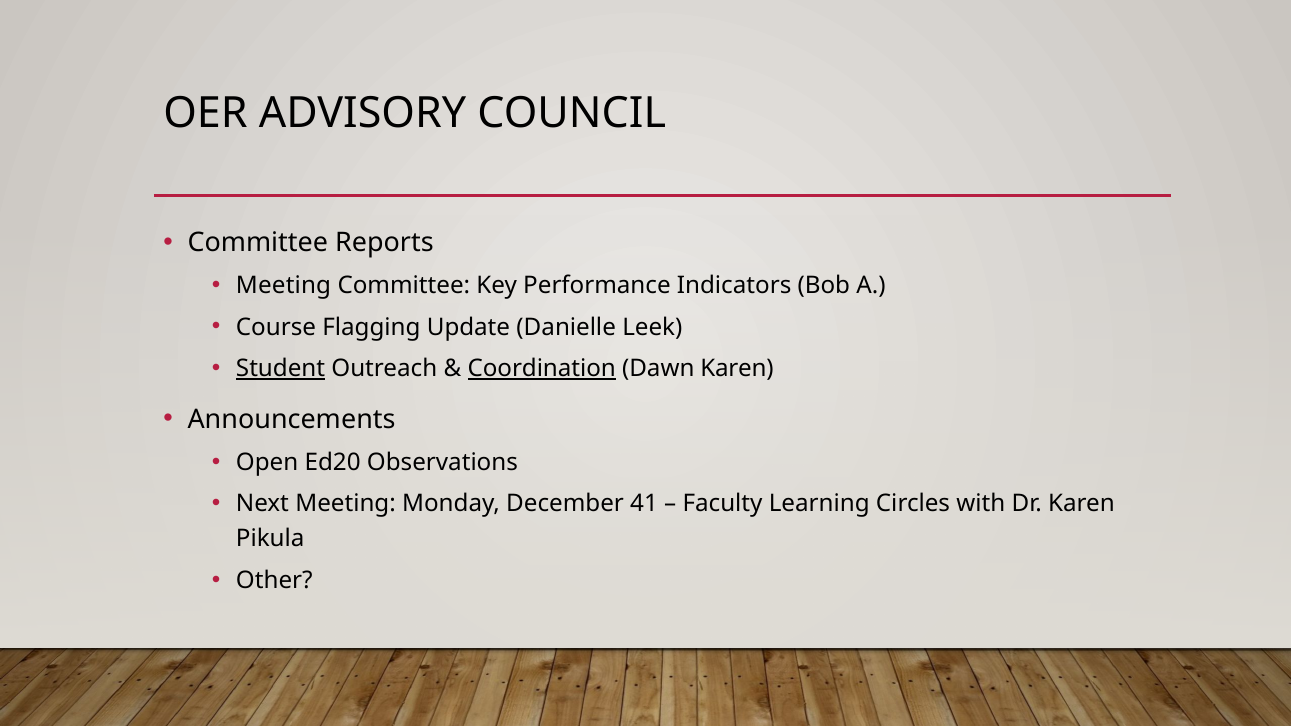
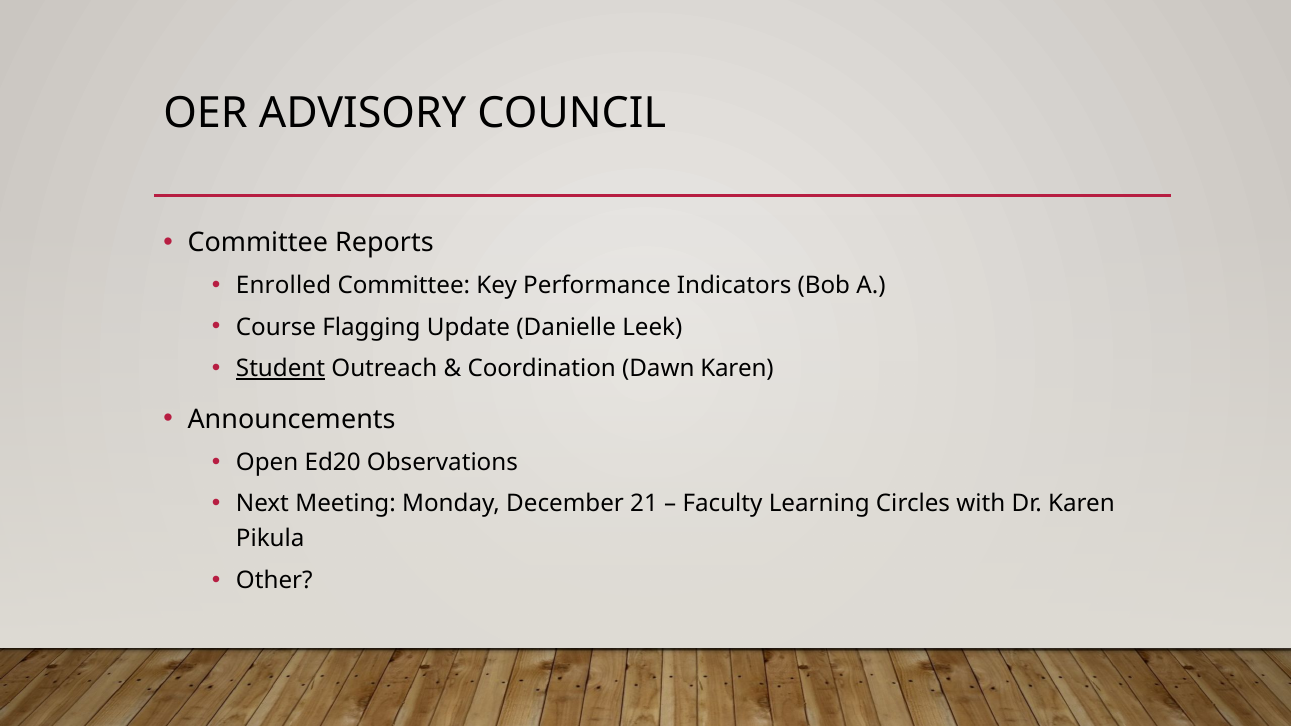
Meeting: Meeting -> Enrolled (284, 286)
Coordination underline: present -> none (542, 369)
41: 41 -> 21 (644, 504)
